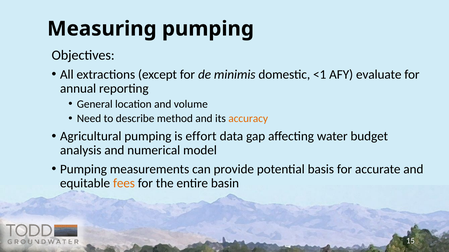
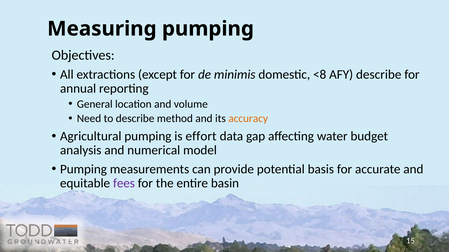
<1: <1 -> <8 (320, 75)
AFY evaluate: evaluate -> describe (379, 75)
fees colour: orange -> purple (124, 184)
